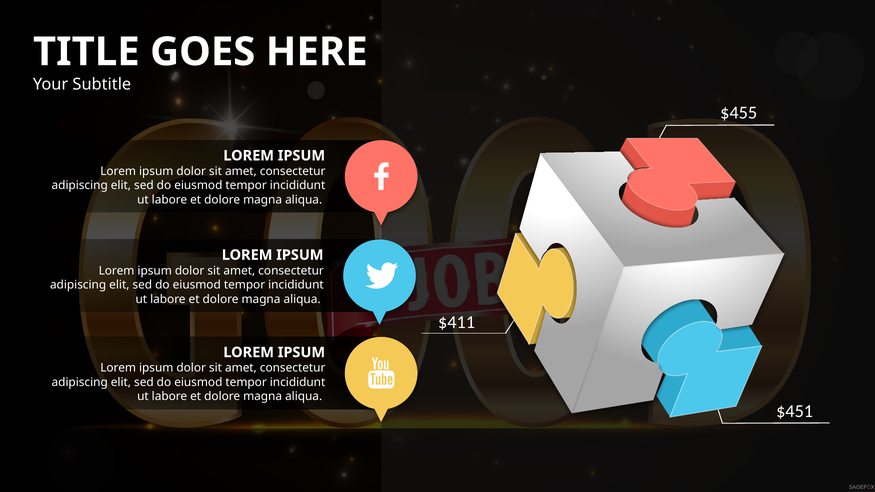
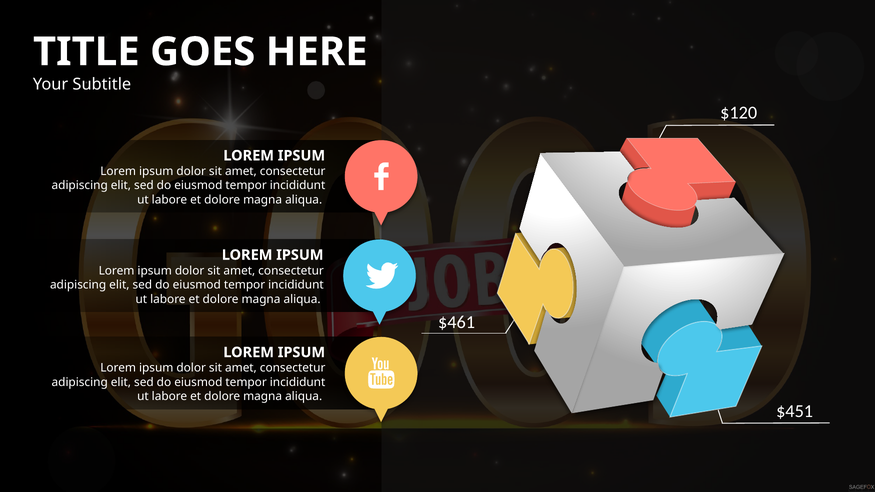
$455: $455 -> $120 (739, 113)
$411: $411 -> $461 (457, 322)
